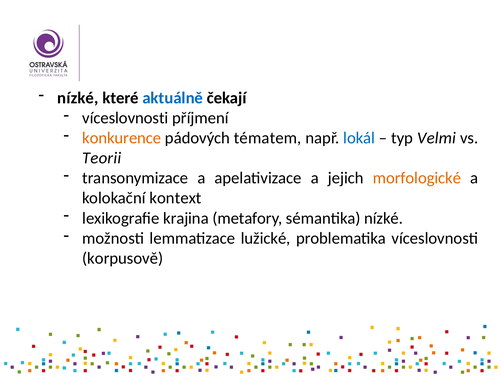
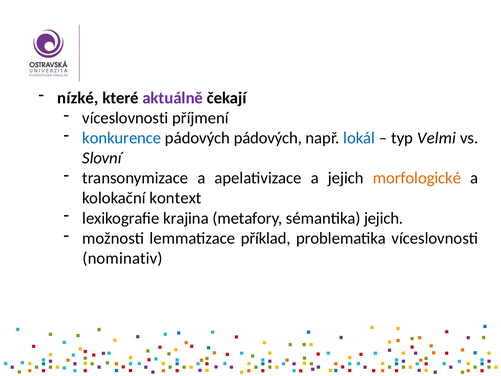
aktuálně colour: blue -> purple (173, 98)
konkurence colour: orange -> blue (122, 138)
pádových tématem: tématem -> pádových (268, 138)
Teorii: Teorii -> Slovní (102, 158)
sémantika nízké: nízké -> jejich (384, 218)
lužické: lužické -> příklad (266, 238)
korpusově: korpusově -> nominativ (123, 258)
